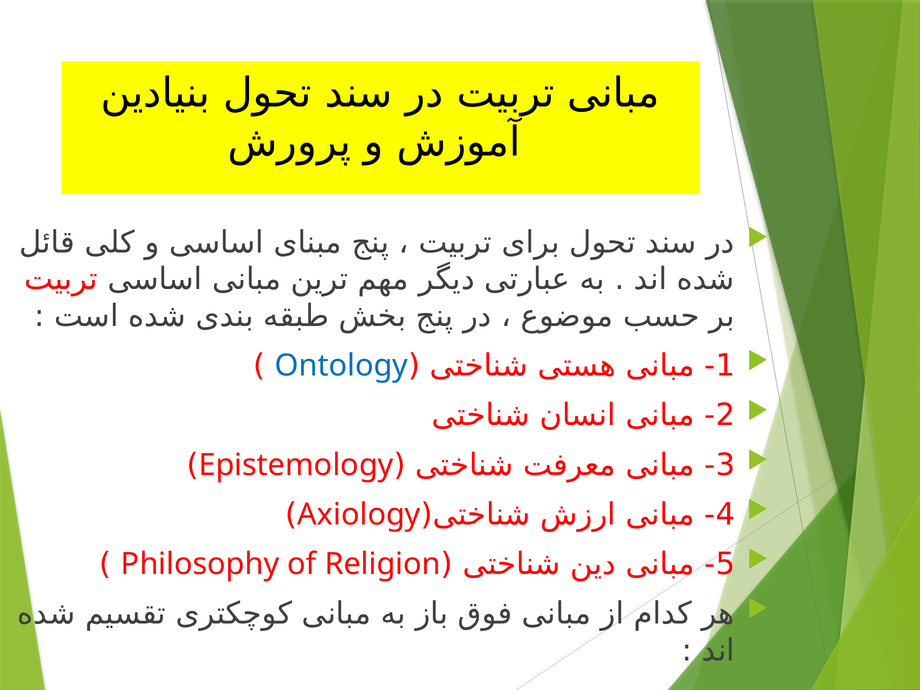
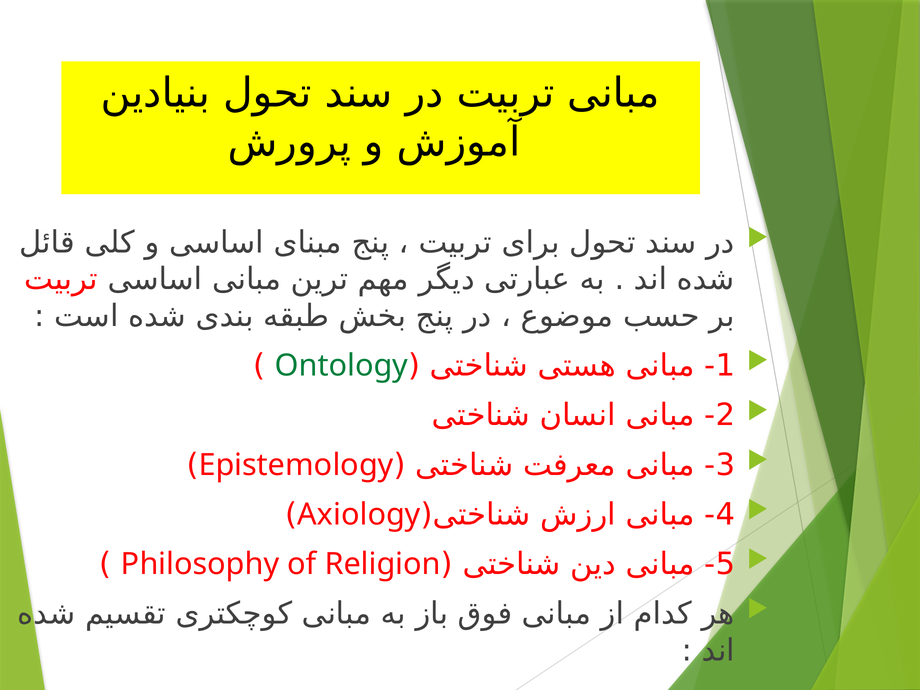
Ontology colour: blue -> green (341, 366)
